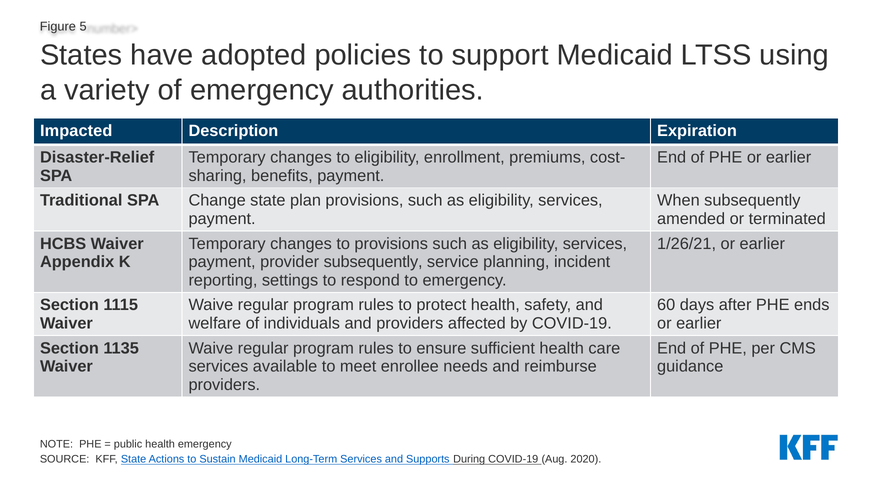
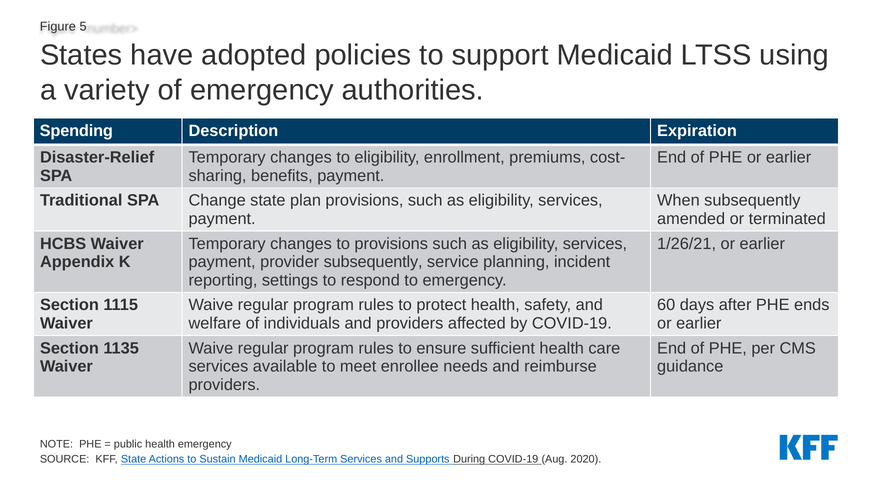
Impacted: Impacted -> Spending (76, 131)
